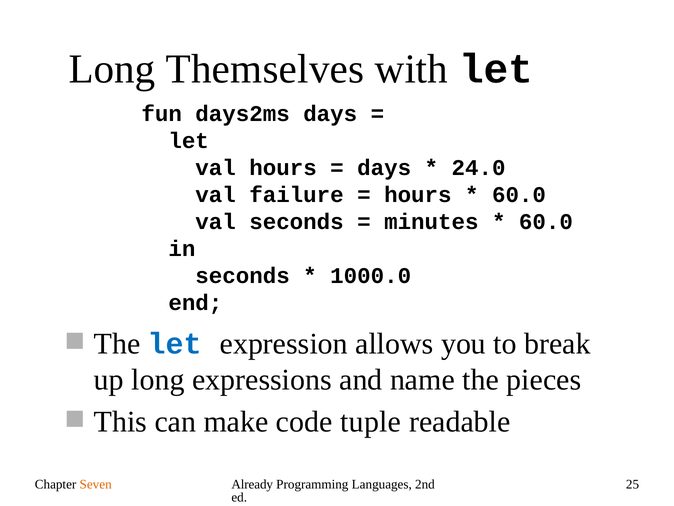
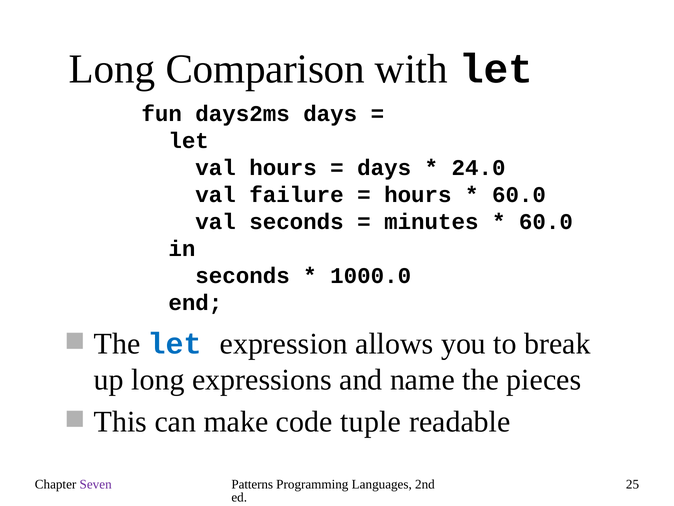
Themselves: Themselves -> Comparison (265, 69)
Seven colour: orange -> purple (96, 484)
Already: Already -> Patterns (252, 484)
